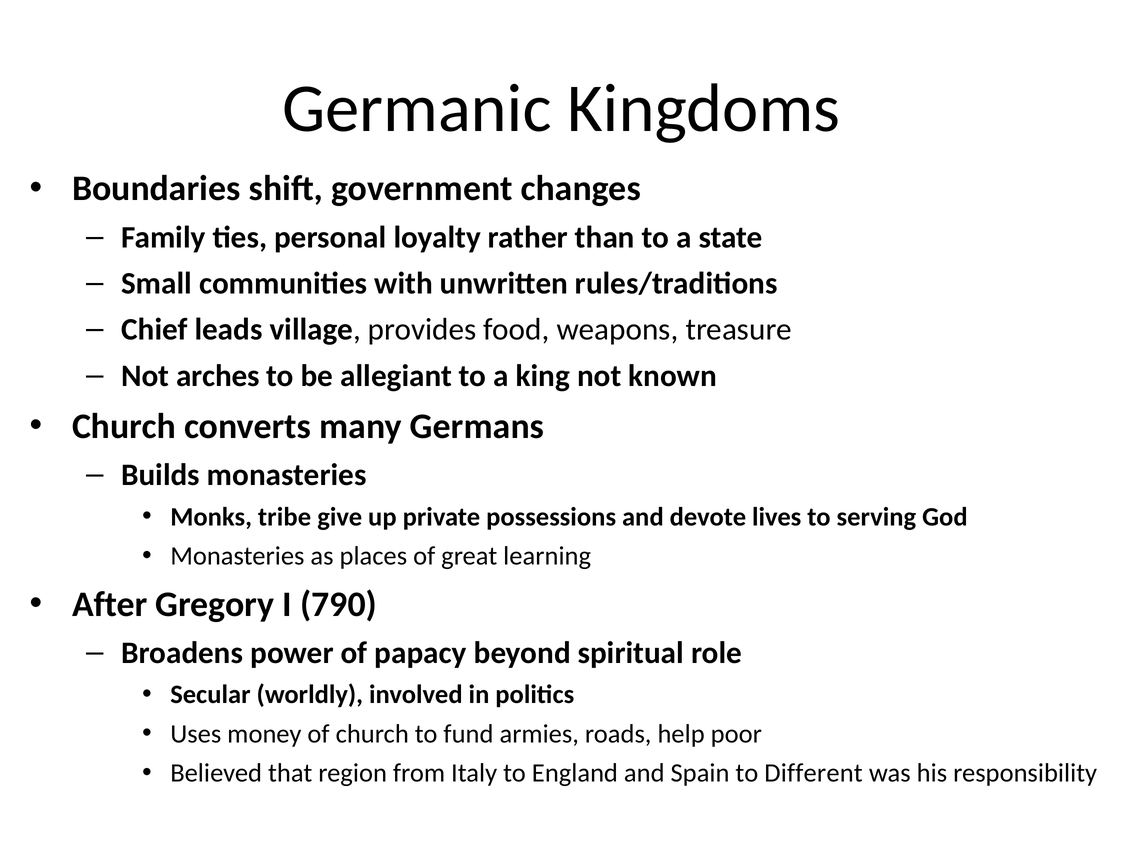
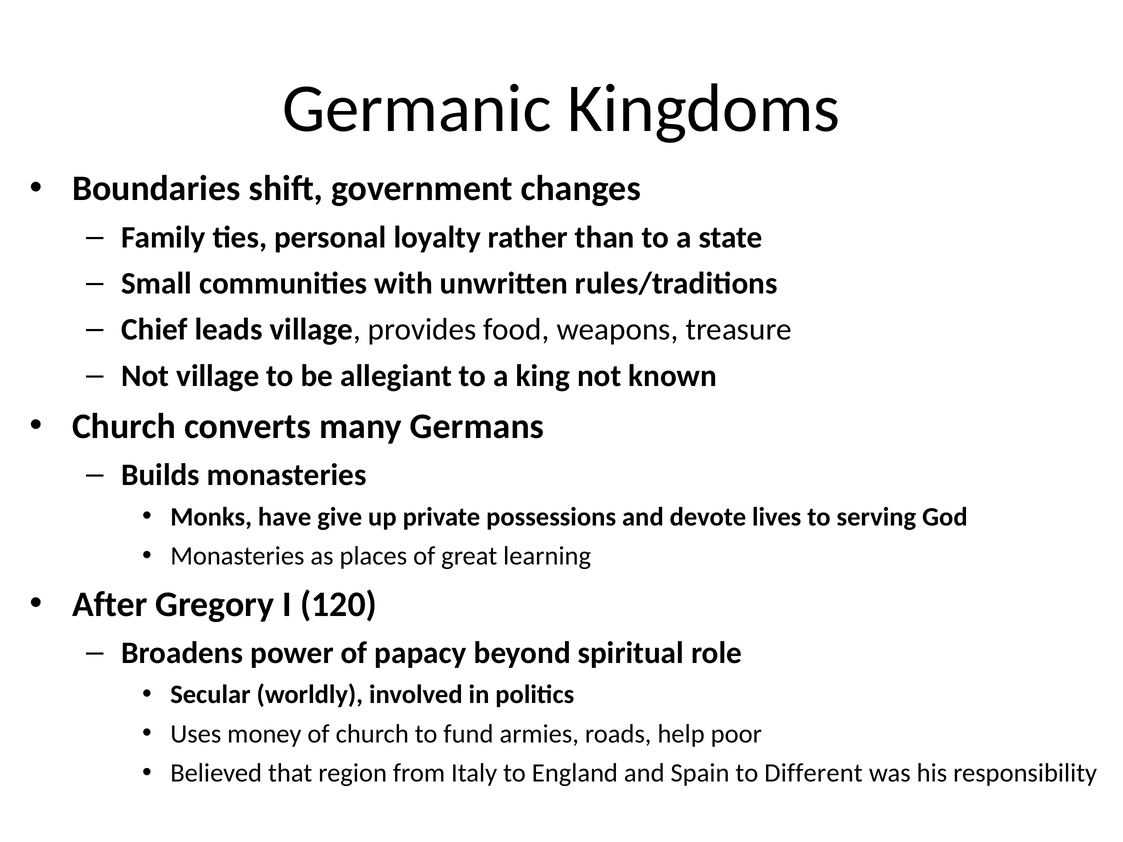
Not arches: arches -> village (218, 376)
tribe: tribe -> have (285, 517)
790: 790 -> 120 (338, 604)
